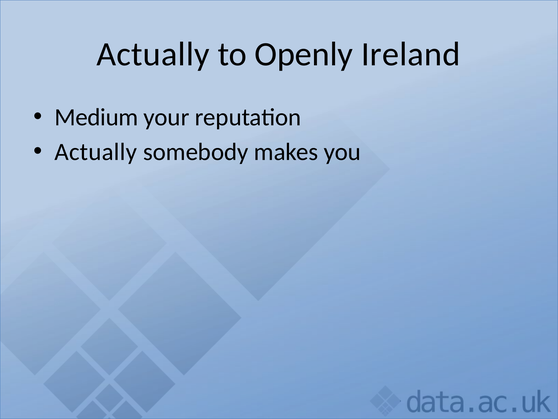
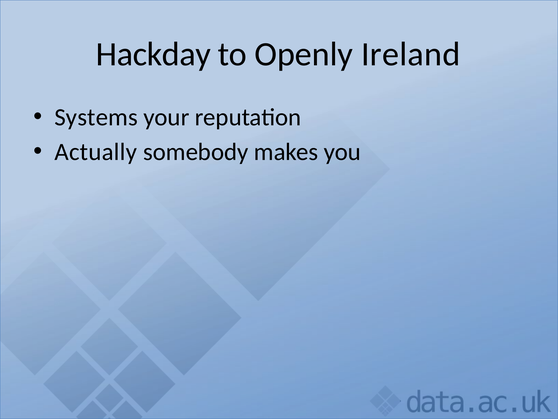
Actually: Actually -> Hackday (153, 54)
Medium: Medium -> Systems (96, 117)
